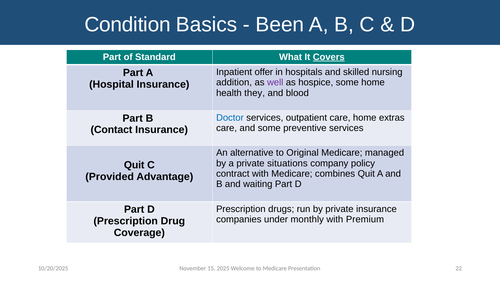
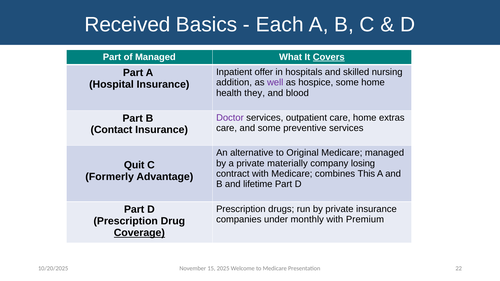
Condition: Condition -> Received (127, 25)
Been: Been -> Each (280, 25)
of Standard: Standard -> Managed (155, 57)
Doctor colour: blue -> purple (230, 118)
situations: situations -> materially (287, 163)
policy: policy -> losing (363, 163)
combines Quit: Quit -> This (366, 174)
Provided: Provided -> Formerly (110, 177)
waiting: waiting -> lifetime (258, 184)
Coverage underline: none -> present (139, 233)
